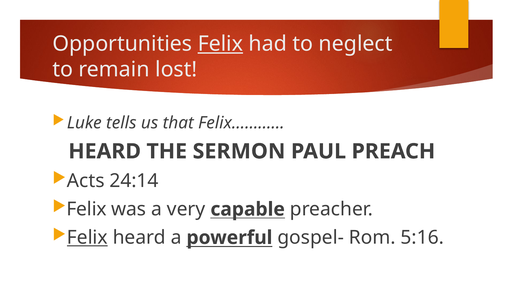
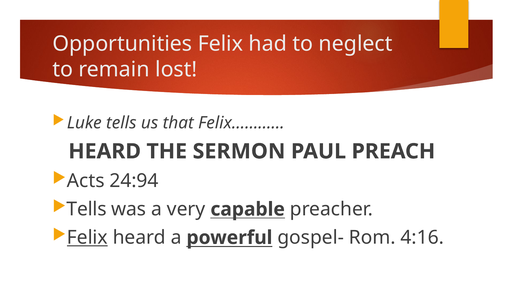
Felix underline: present -> none (220, 44)
24:14: 24:14 -> 24:94 (134, 181)
Felix: Felix -> Tells (87, 210)
5:16: 5:16 -> 4:16 (422, 238)
